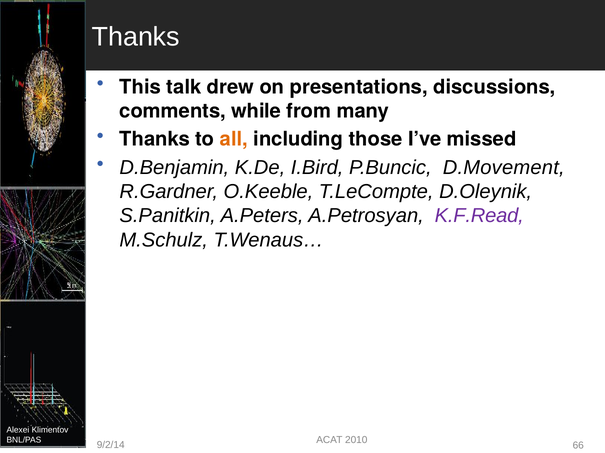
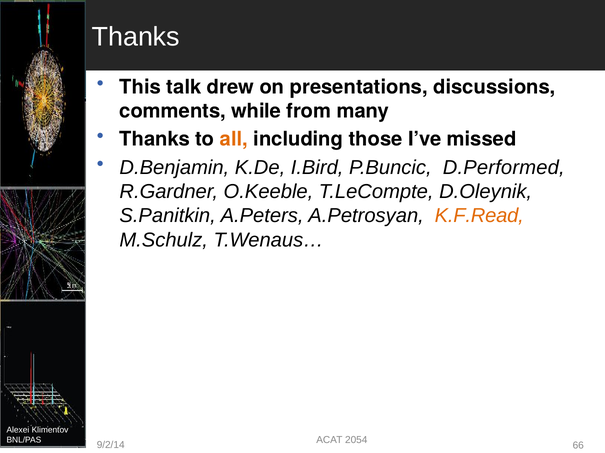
D.Movement: D.Movement -> D.Performed (504, 168)
K.F.Read colour: purple -> orange (479, 216)
2010: 2010 -> 2054 (356, 440)
